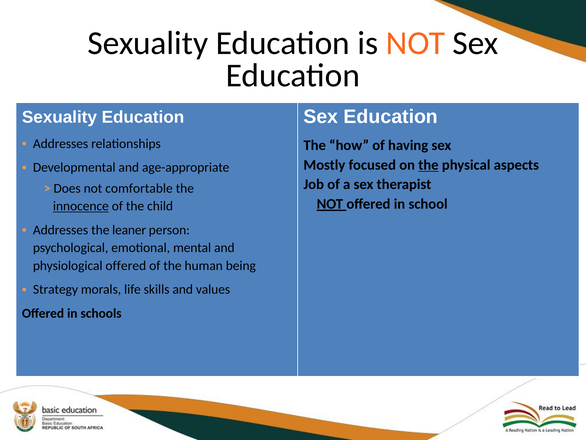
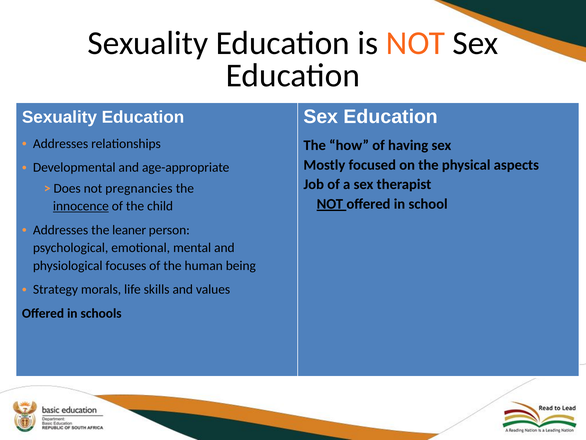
the underline: present -> none (428, 165)
comfortable: comfortable -> pregnancies (139, 188)
physiological offered: offered -> focuses (126, 265)
